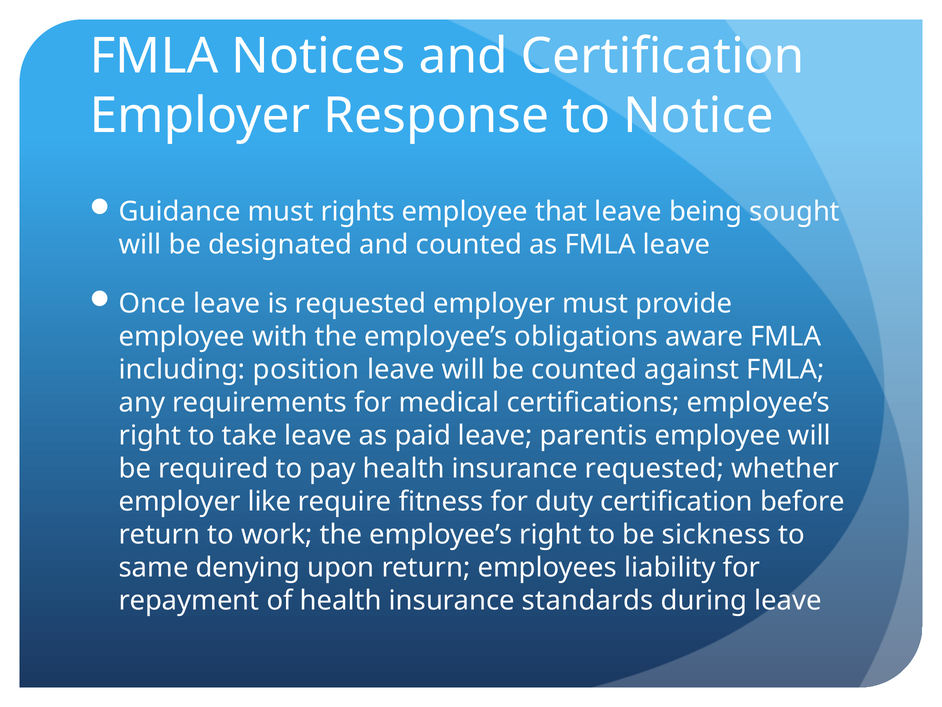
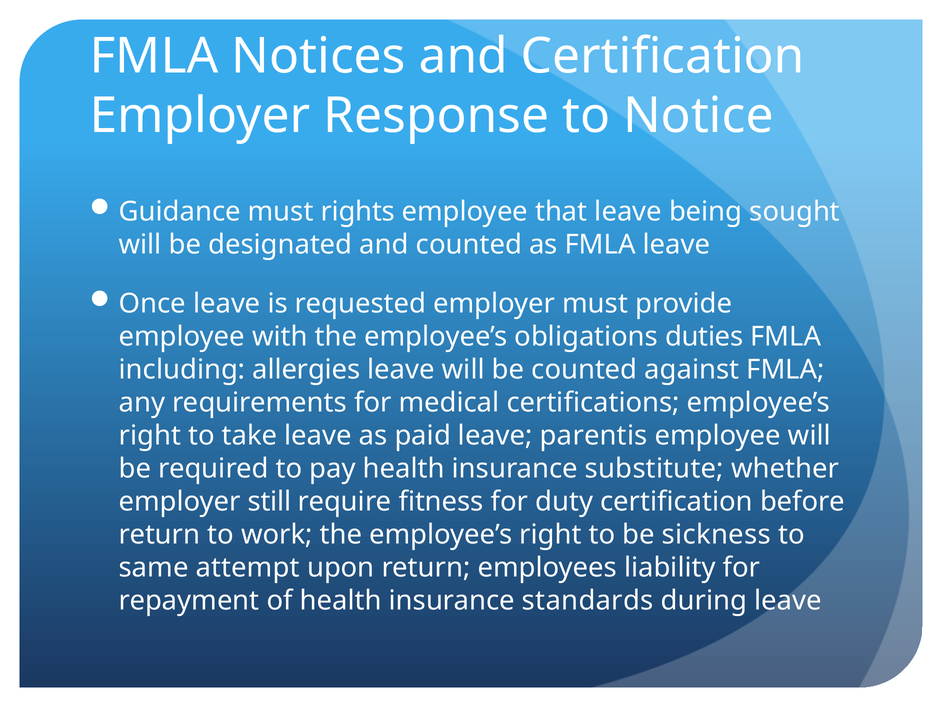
aware: aware -> duties (704, 337)
position: position -> allergies (306, 370)
insurance requested: requested -> substitute (654, 468)
like: like -> still (270, 501)
denying: denying -> attempt (248, 567)
